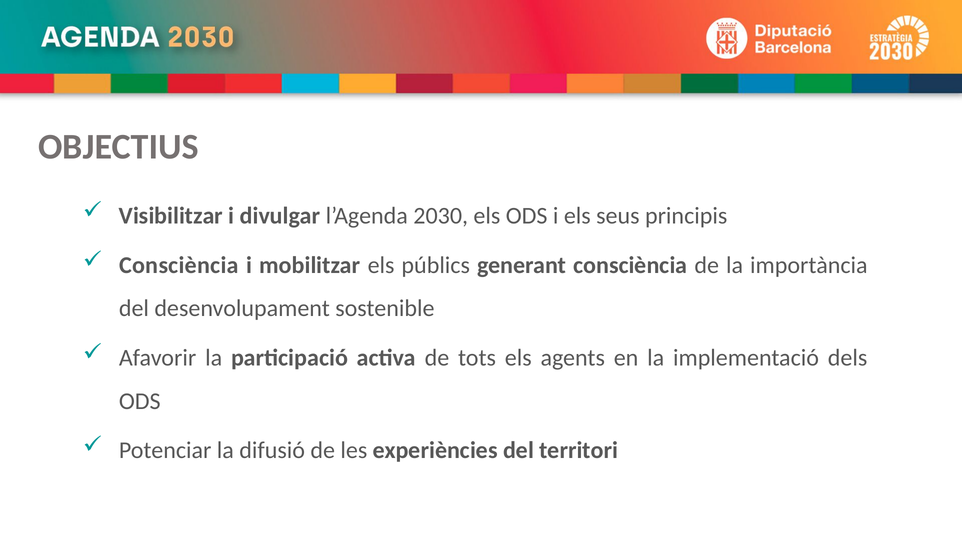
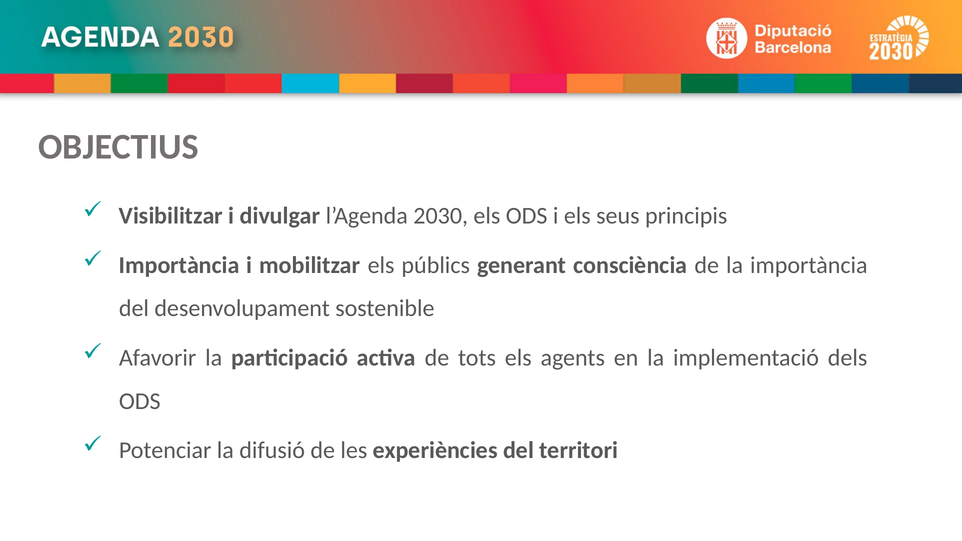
Consciència: Consciència -> Importància (179, 265)
